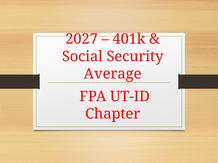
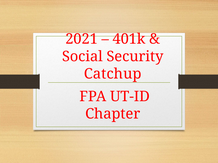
2027: 2027 -> 2021 (82, 39)
Average: Average -> Catchup (113, 74)
